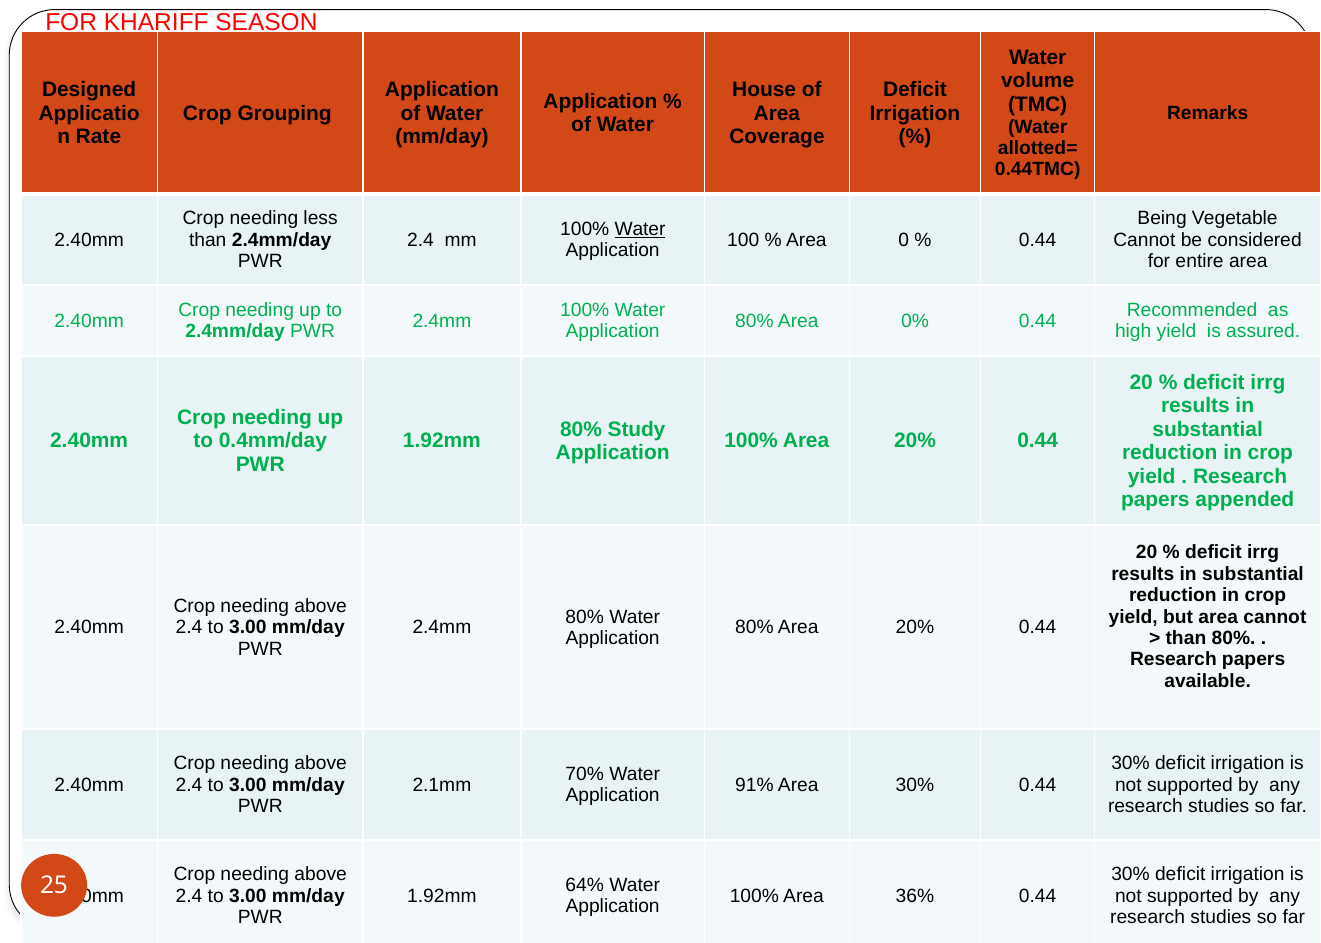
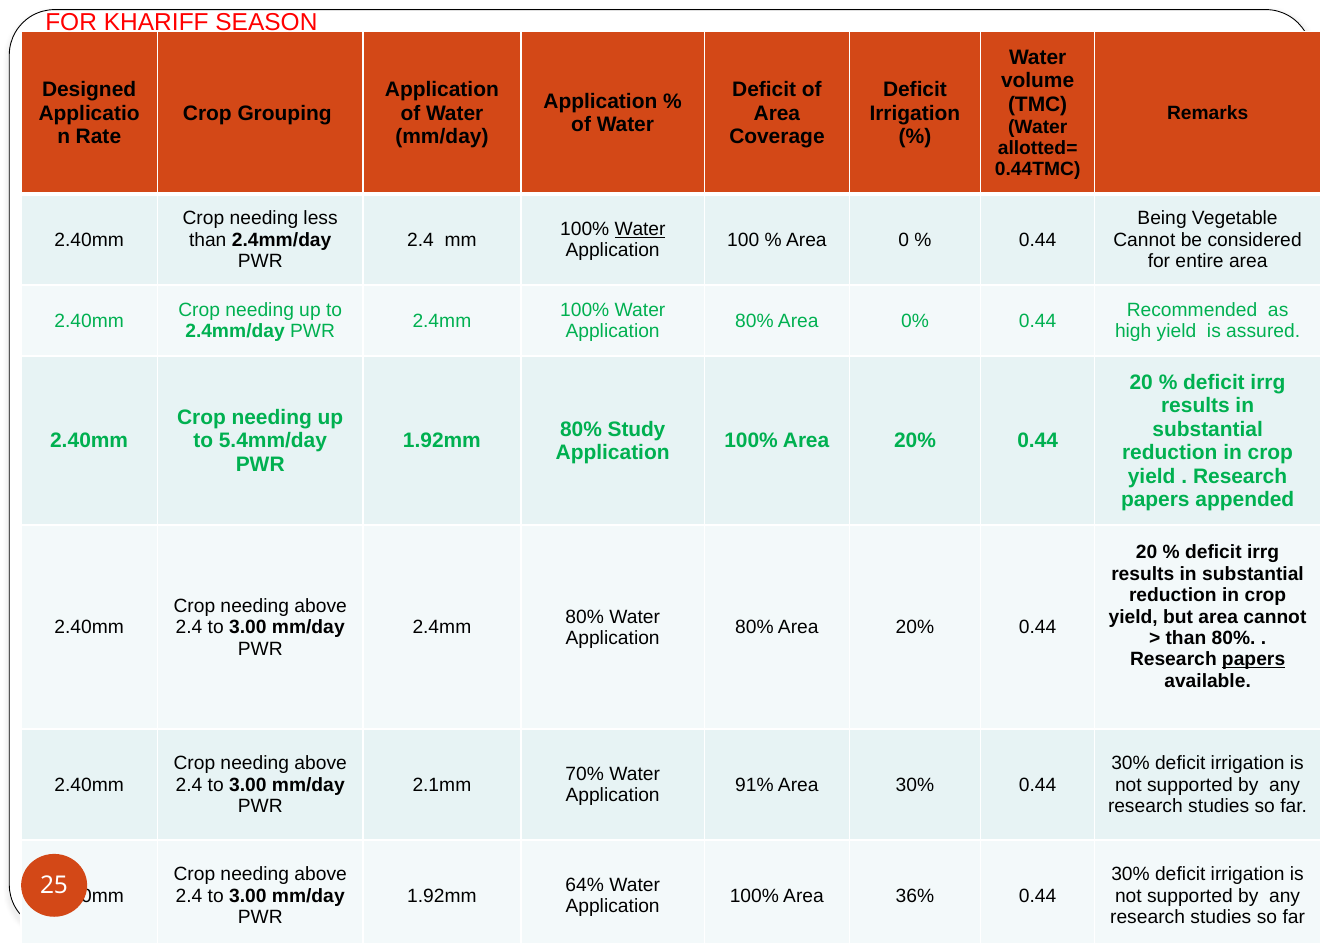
House: House -> Deficit (764, 90)
0.4mm/day: 0.4mm/day -> 5.4mm/day (273, 441)
papers underline: none -> present (1254, 660)
